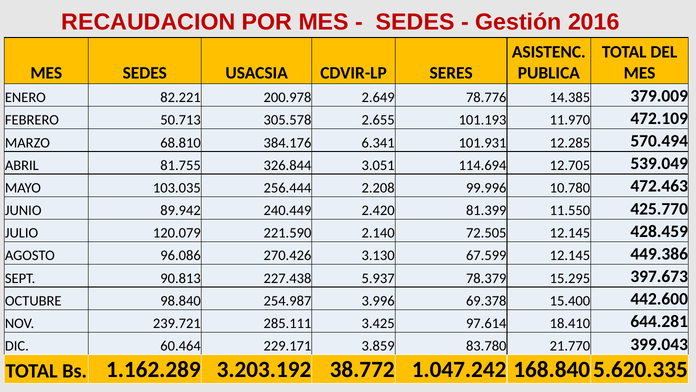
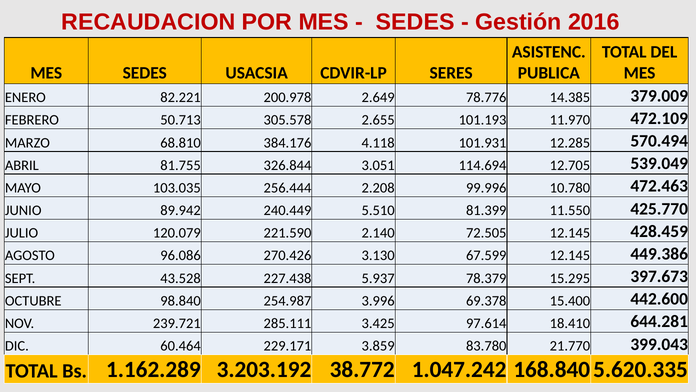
6.341: 6.341 -> 4.118 (378, 143)
2.420: 2.420 -> 5.510 (378, 210)
90.813: 90.813 -> 43.528 (181, 278)
